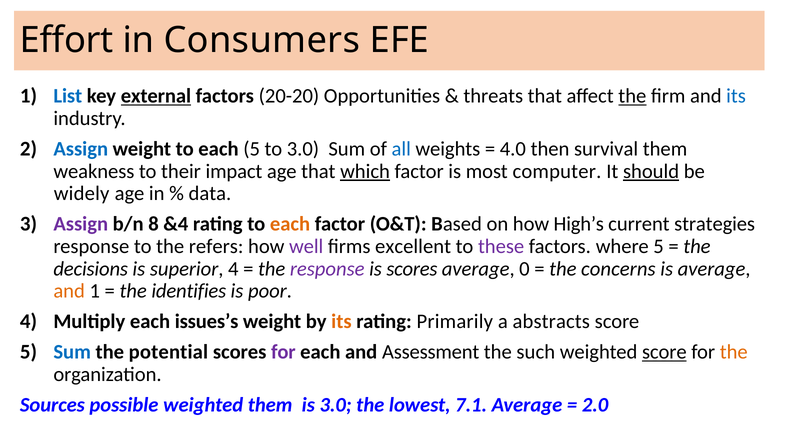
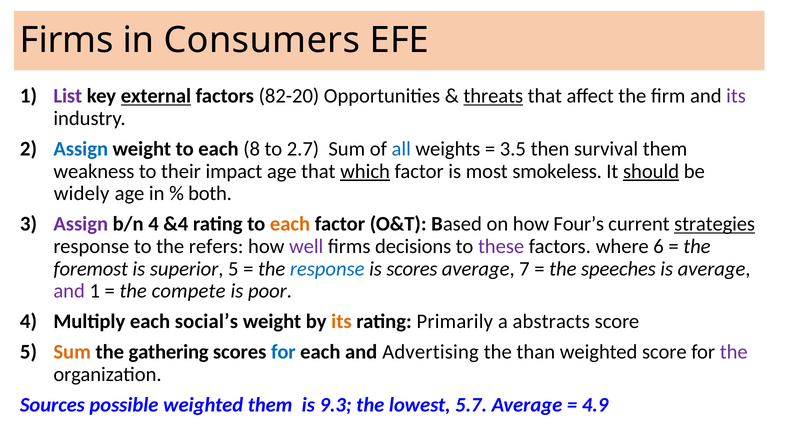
Effort: Effort -> Firms (67, 40)
List colour: blue -> purple (68, 96)
20-20: 20-20 -> 82-20 (289, 96)
threats underline: none -> present (493, 96)
the underline: present -> none (632, 96)
its colour: blue -> purple (736, 96)
each 5: 5 -> 8 (252, 149)
to 3.0: 3.0 -> 2.7 (303, 149)
4.0: 4.0 -> 3.5 (513, 149)
computer: computer -> smokeless (557, 171)
data: data -> both (210, 193)
b/n 8: 8 -> 4 (153, 224)
High’s: High’s -> Four’s (579, 224)
strategies underline: none -> present (715, 224)
excellent: excellent -> decisions (413, 246)
where 5: 5 -> 6 (659, 246)
decisions: decisions -> foremost (91, 268)
superior 4: 4 -> 5 (233, 268)
response colour: purple -> blue (327, 268)
0: 0 -> 7 (524, 268)
concerns: concerns -> speeches (618, 268)
and colour: orange -> purple (69, 291)
identifies: identifies -> compete (189, 291)
issues’s: issues’s -> social’s (206, 321)
Sum colour: blue -> orange (72, 352)
potential: potential -> gathering (169, 352)
for colour: purple -> blue (283, 352)
Assessment: Assessment -> Advertising (431, 352)
such: such -> than (536, 352)
score underline: present -> none (664, 352)
the colour: orange -> purple (734, 352)
is 3.0: 3.0 -> 9.3 (336, 404)
7.1: 7.1 -> 5.7 (471, 404)
2.0: 2.0 -> 4.9 (595, 404)
